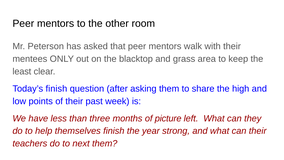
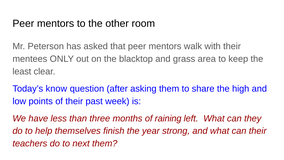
Today’s finish: finish -> know (56, 89)
picture: picture -> raining (168, 118)
